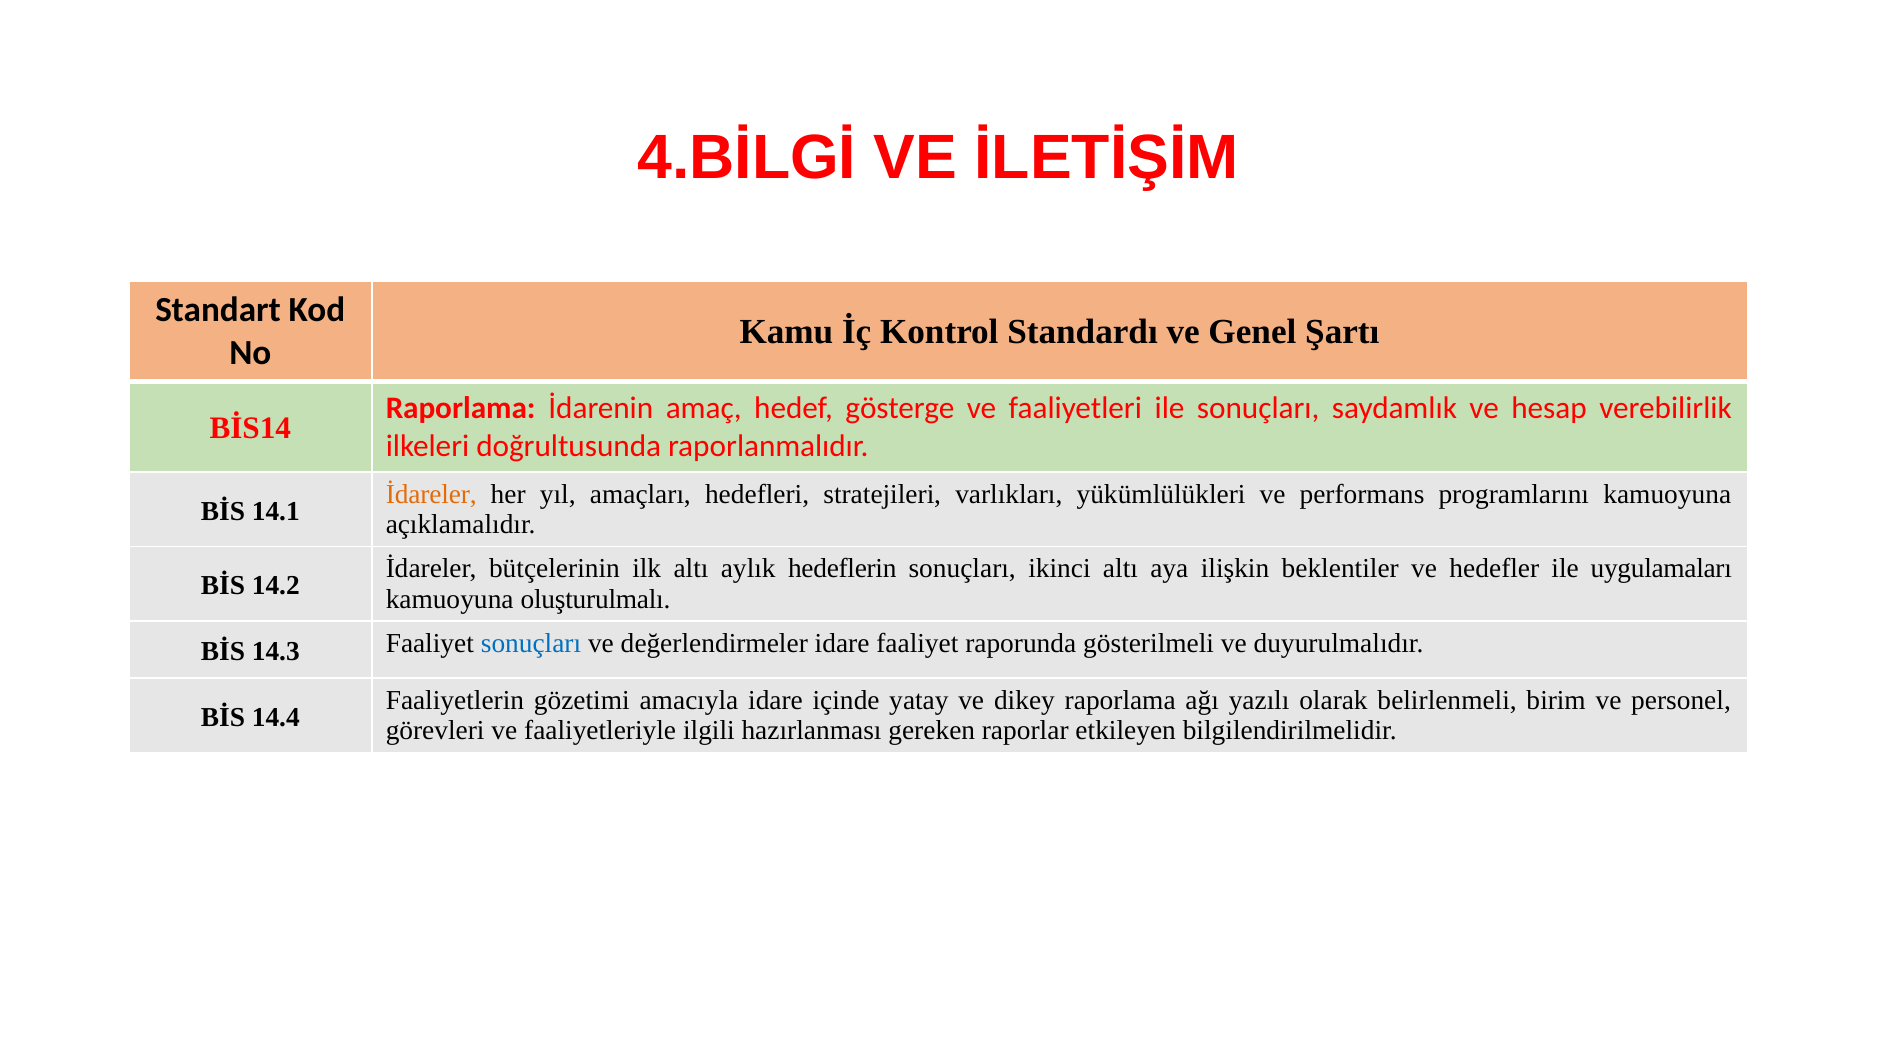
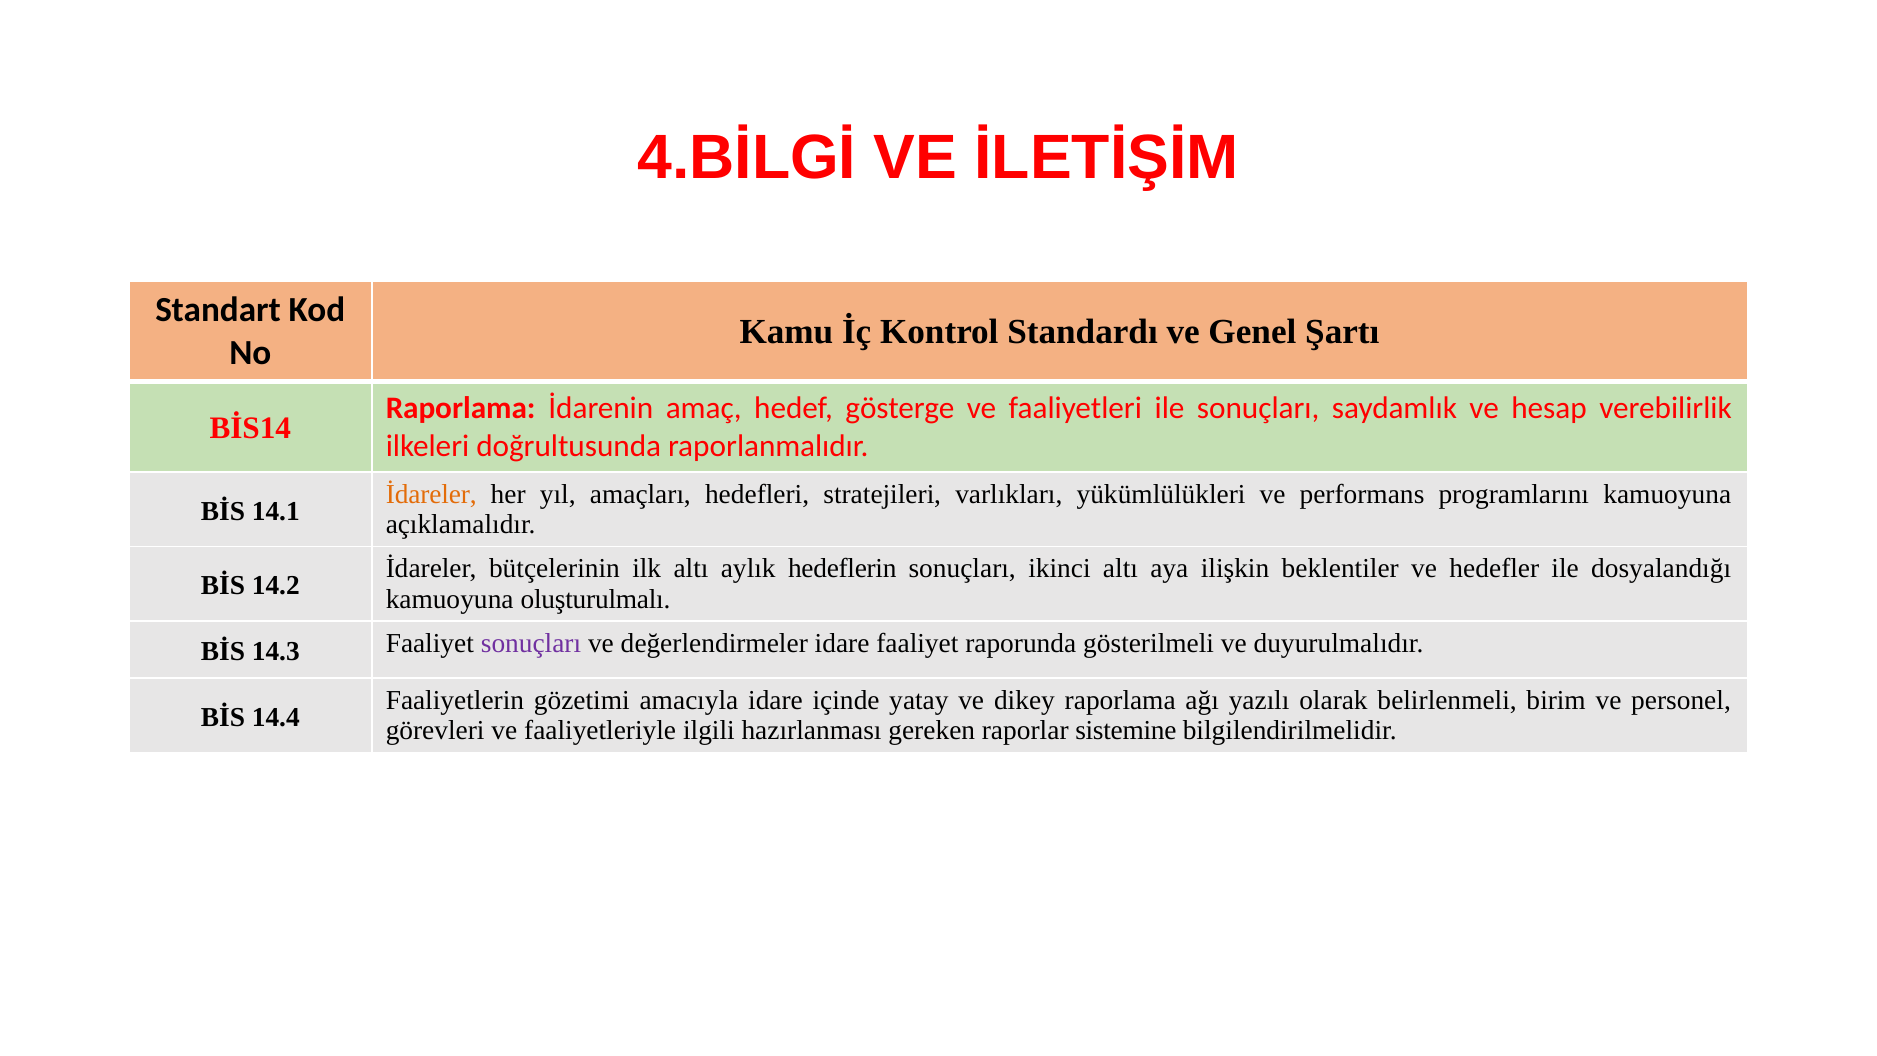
uygulamaları: uygulamaları -> dosyalandığı (1661, 569)
sonuçları colour: blue -> purple (531, 643)
etkileyen: etkileyen -> sistemine (1126, 731)
